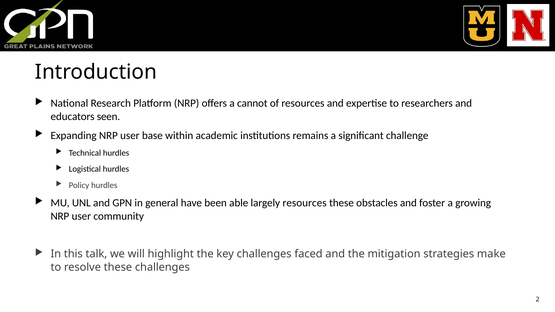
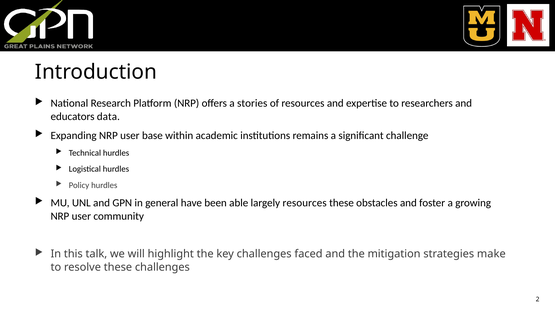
cannot: cannot -> stories (252, 103)
seen: seen -> data (108, 117)
